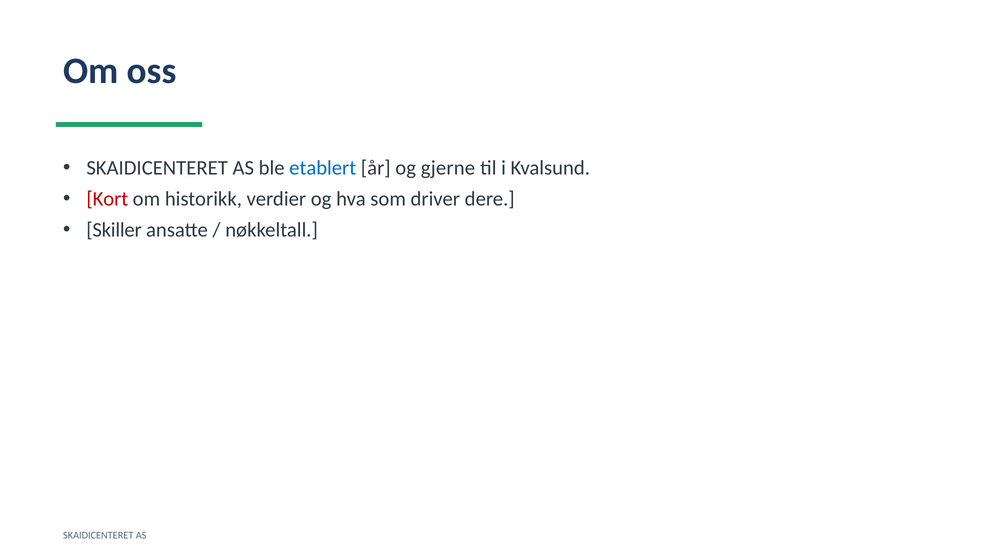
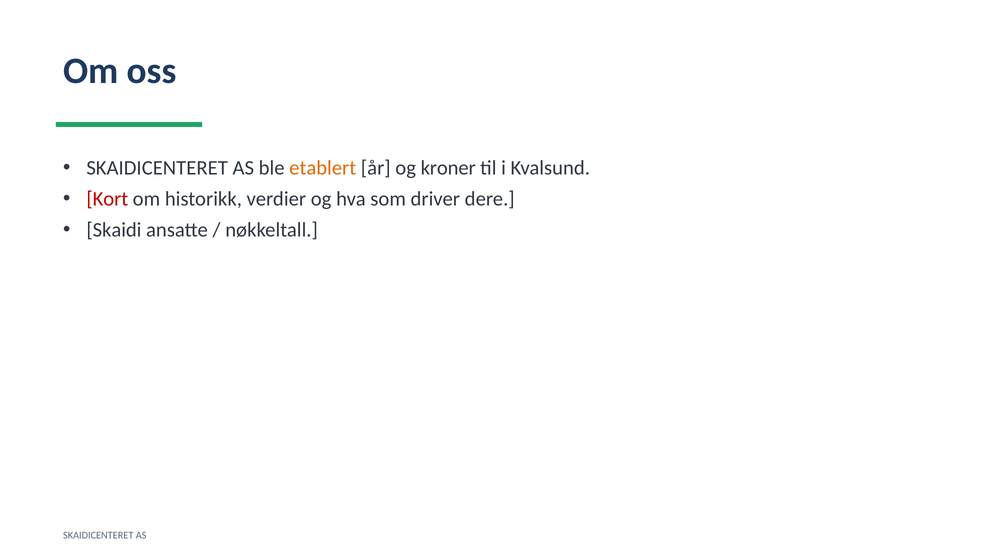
etablert colour: blue -> orange (323, 168)
gjerne: gjerne -> kroner (448, 168)
Skiller: Skiller -> Skaidi (114, 230)
